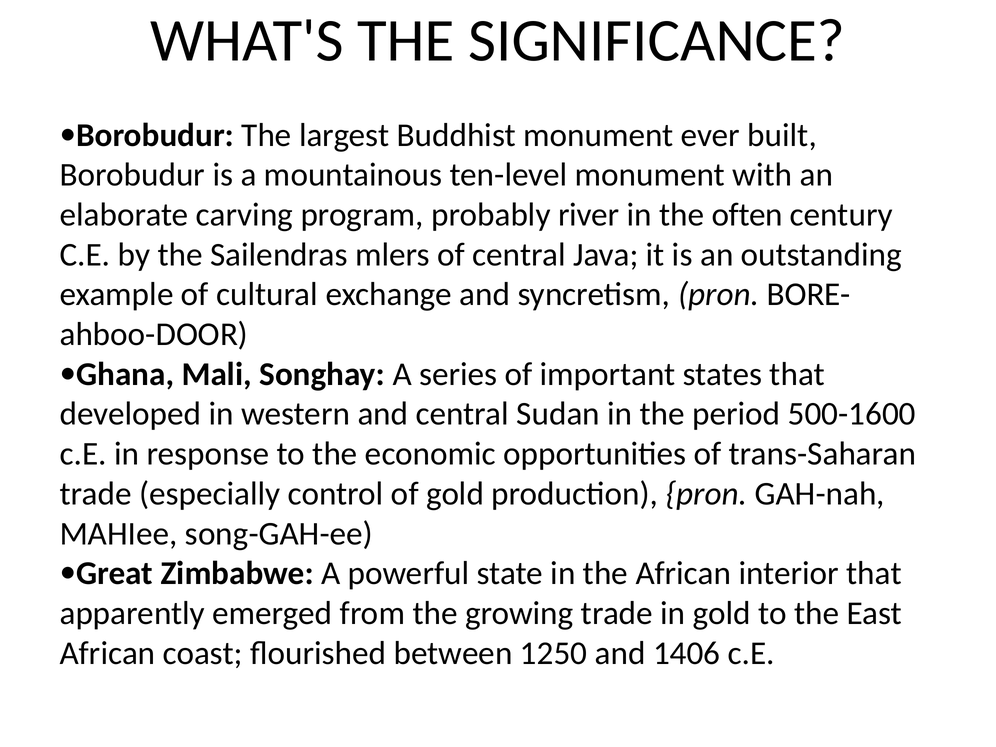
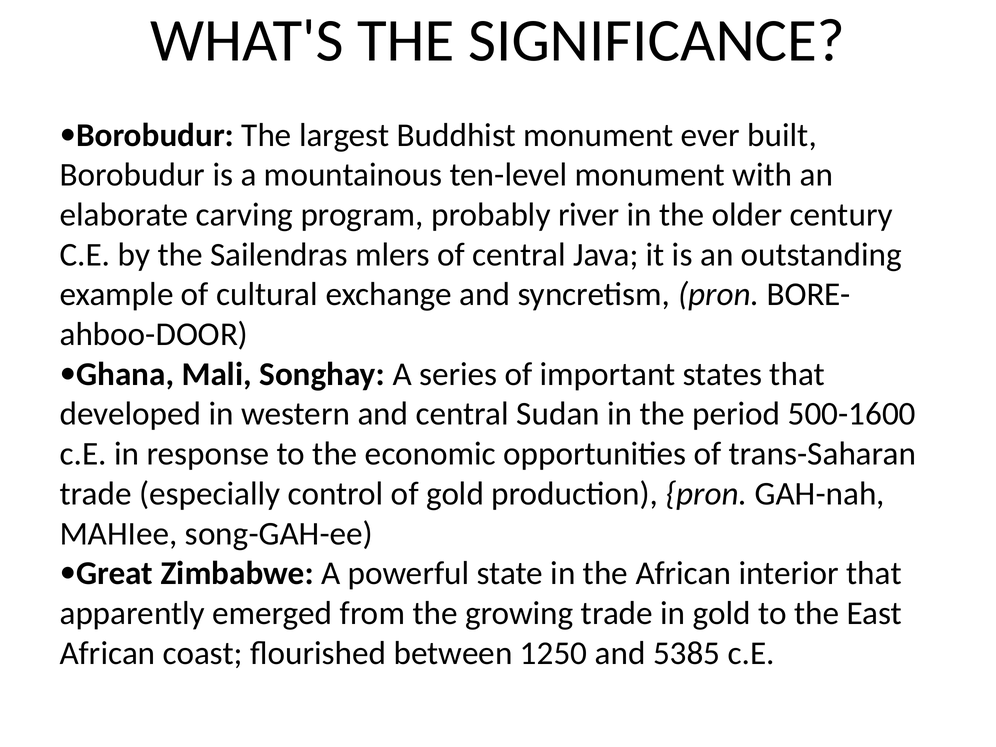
often: often -> older (747, 215)
1406: 1406 -> 5385 (687, 653)
